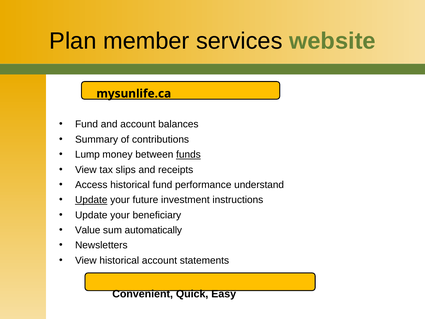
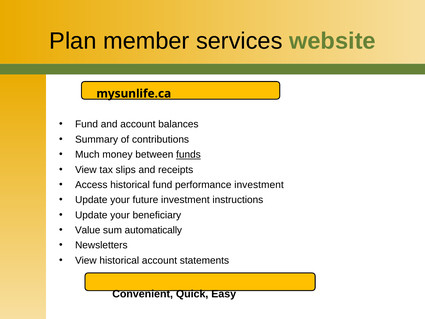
Lump: Lump -> Much (87, 154)
performance understand: understand -> investment (259, 185)
Update underline: present -> none (91, 200)
